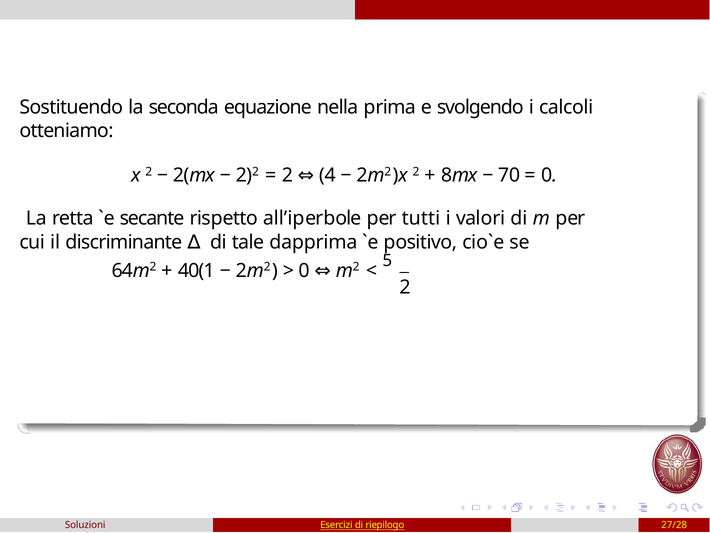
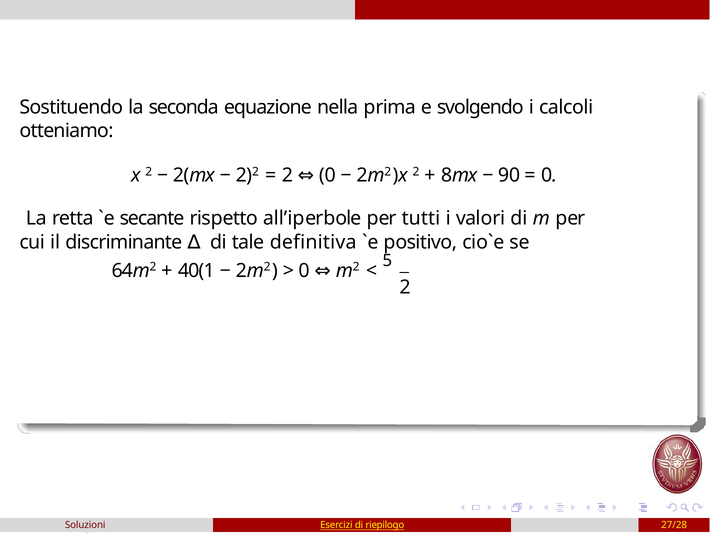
4: 4 -> 0 (327, 176)
70: 70 -> 90 (509, 176)
dapprima: dapprima -> definitiva (313, 242)
